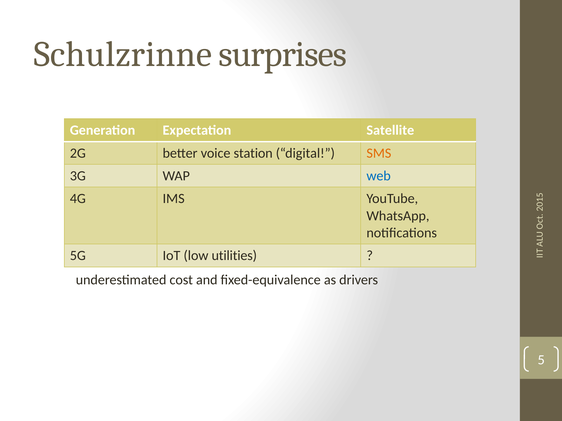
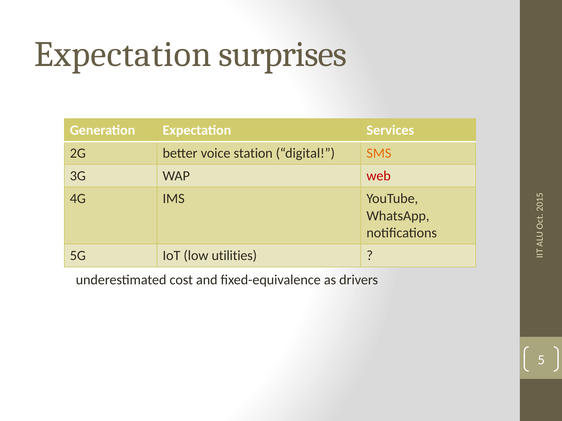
Schulzrinne: Schulzrinne -> Expectation (123, 55)
Satellite: Satellite -> Services (390, 131)
web colour: blue -> red (379, 176)
